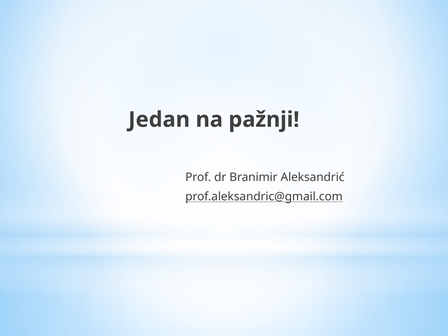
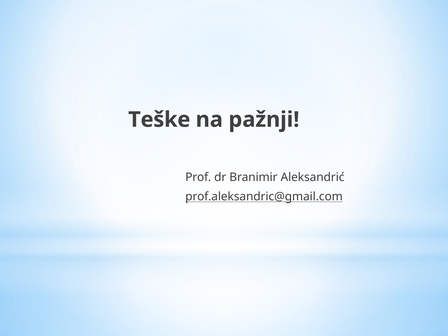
Jedan: Jedan -> Teške (159, 120)
